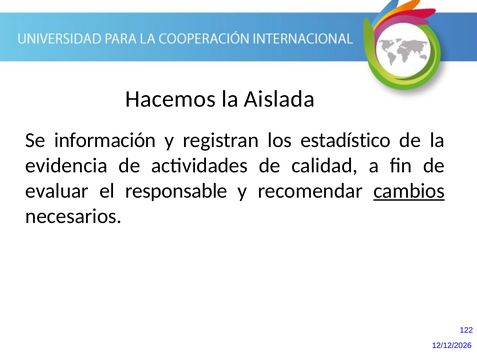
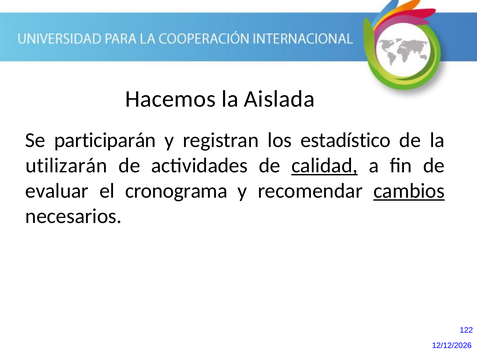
información: información -> participarán (105, 140)
evidencia: evidencia -> utilizarán (66, 166)
calidad underline: none -> present (325, 166)
responsable: responsable -> cronograma (176, 191)
